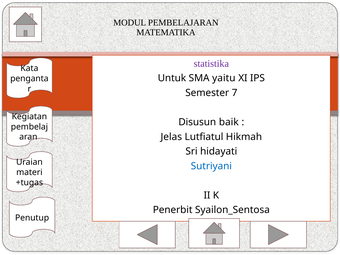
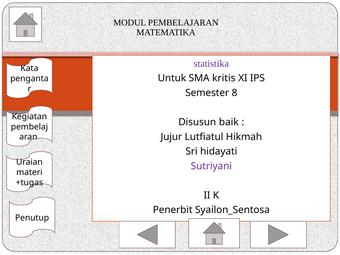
yaitu: yaitu -> kritis (224, 78)
7: 7 -> 8 (235, 93)
Jelas: Jelas -> Jujur (171, 137)
Sutriyani colour: blue -> purple (211, 166)
